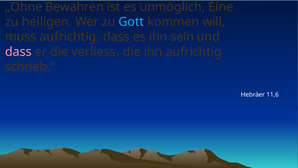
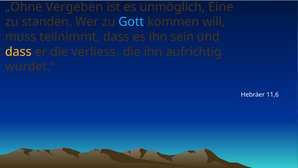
Bewahren: Bewahren -> Vergeben (74, 7)
heiligen: heiligen -> standen (47, 22)
muss aufrichtig: aufrichtig -> teilnimmt (70, 37)
dass colour: pink -> yellow (18, 52)
schrieb.“: schrieb.“ -> würdet.“ (30, 66)
